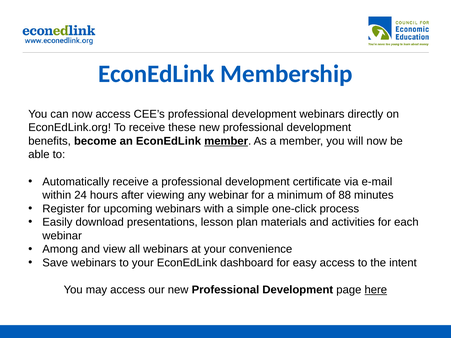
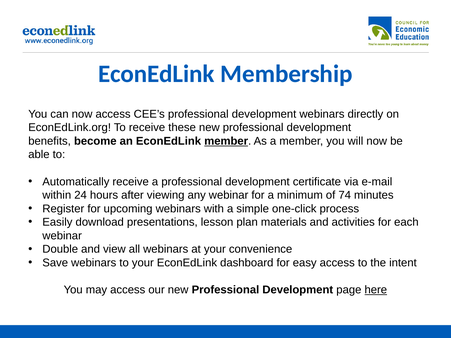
88: 88 -> 74 (345, 195)
Among: Among -> Double (60, 249)
